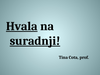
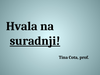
Hvala underline: present -> none (22, 26)
